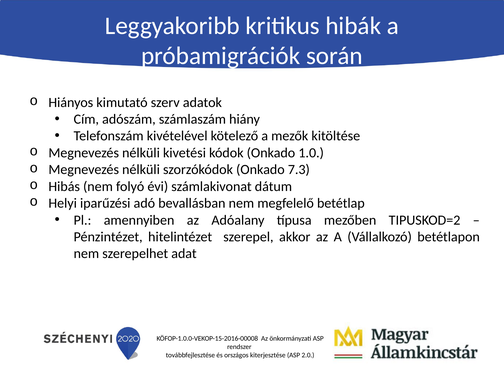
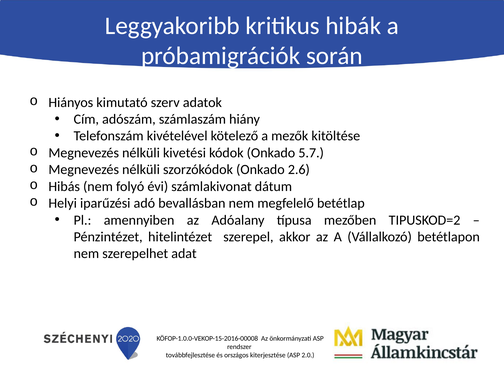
1.0: 1.0 -> 5.7 (311, 153)
7.3: 7.3 -> 2.6 (299, 170)
